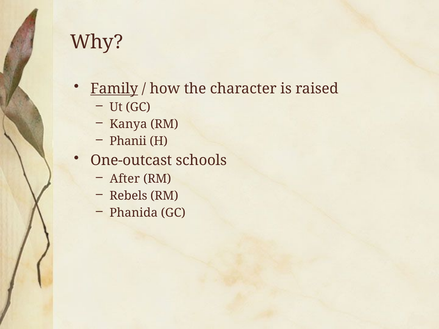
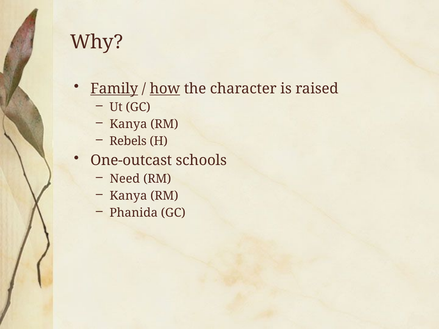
how underline: none -> present (165, 89)
Phanii: Phanii -> Rebels (128, 141)
After: After -> Need (125, 179)
Rebels: Rebels -> Kanya (128, 196)
